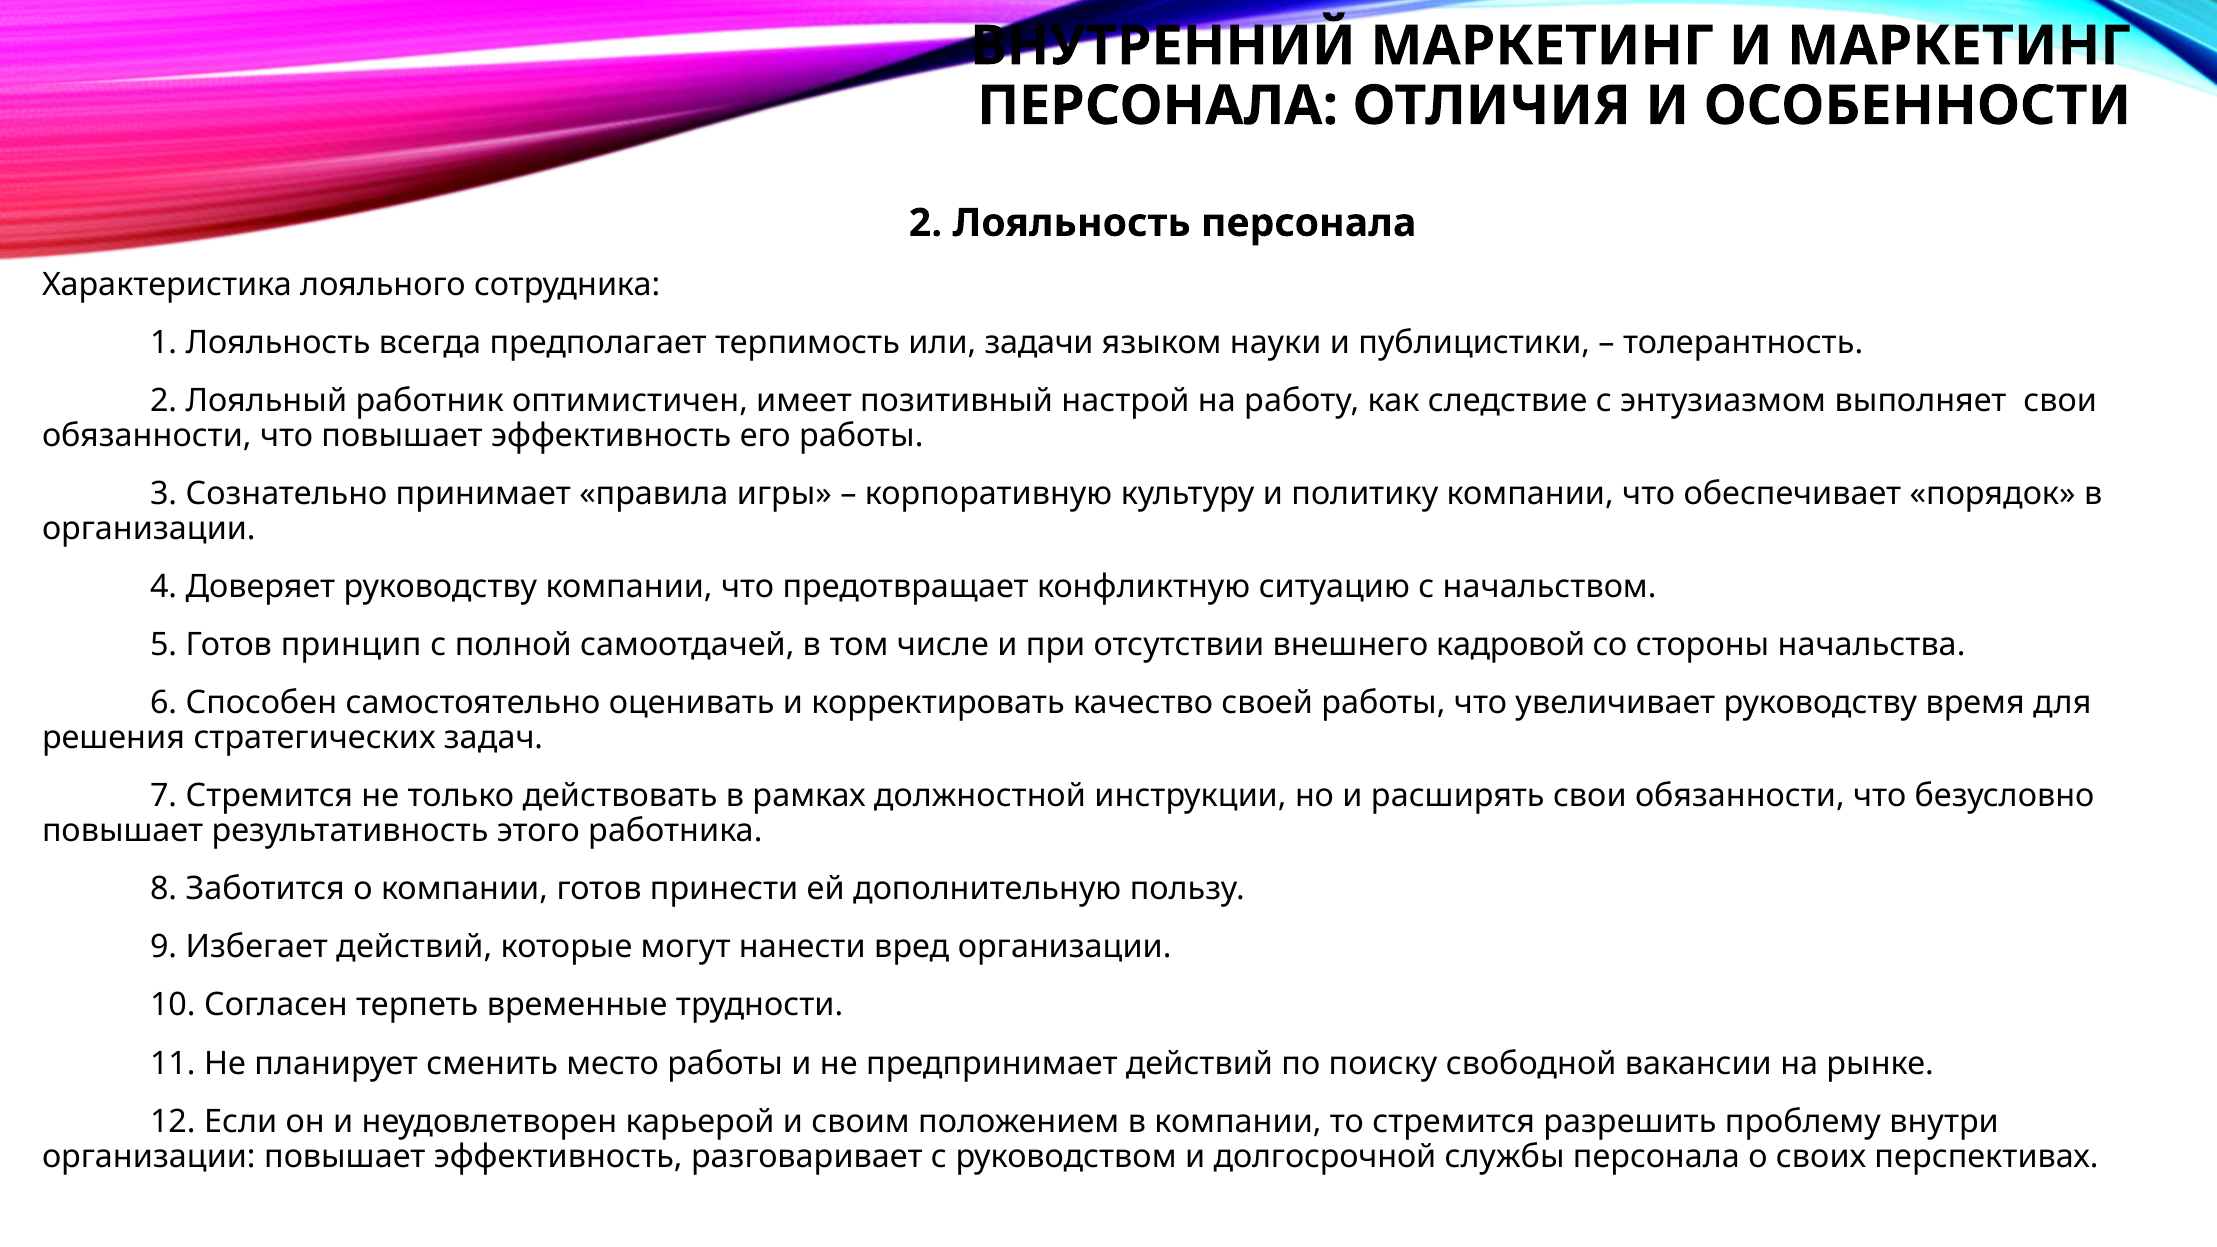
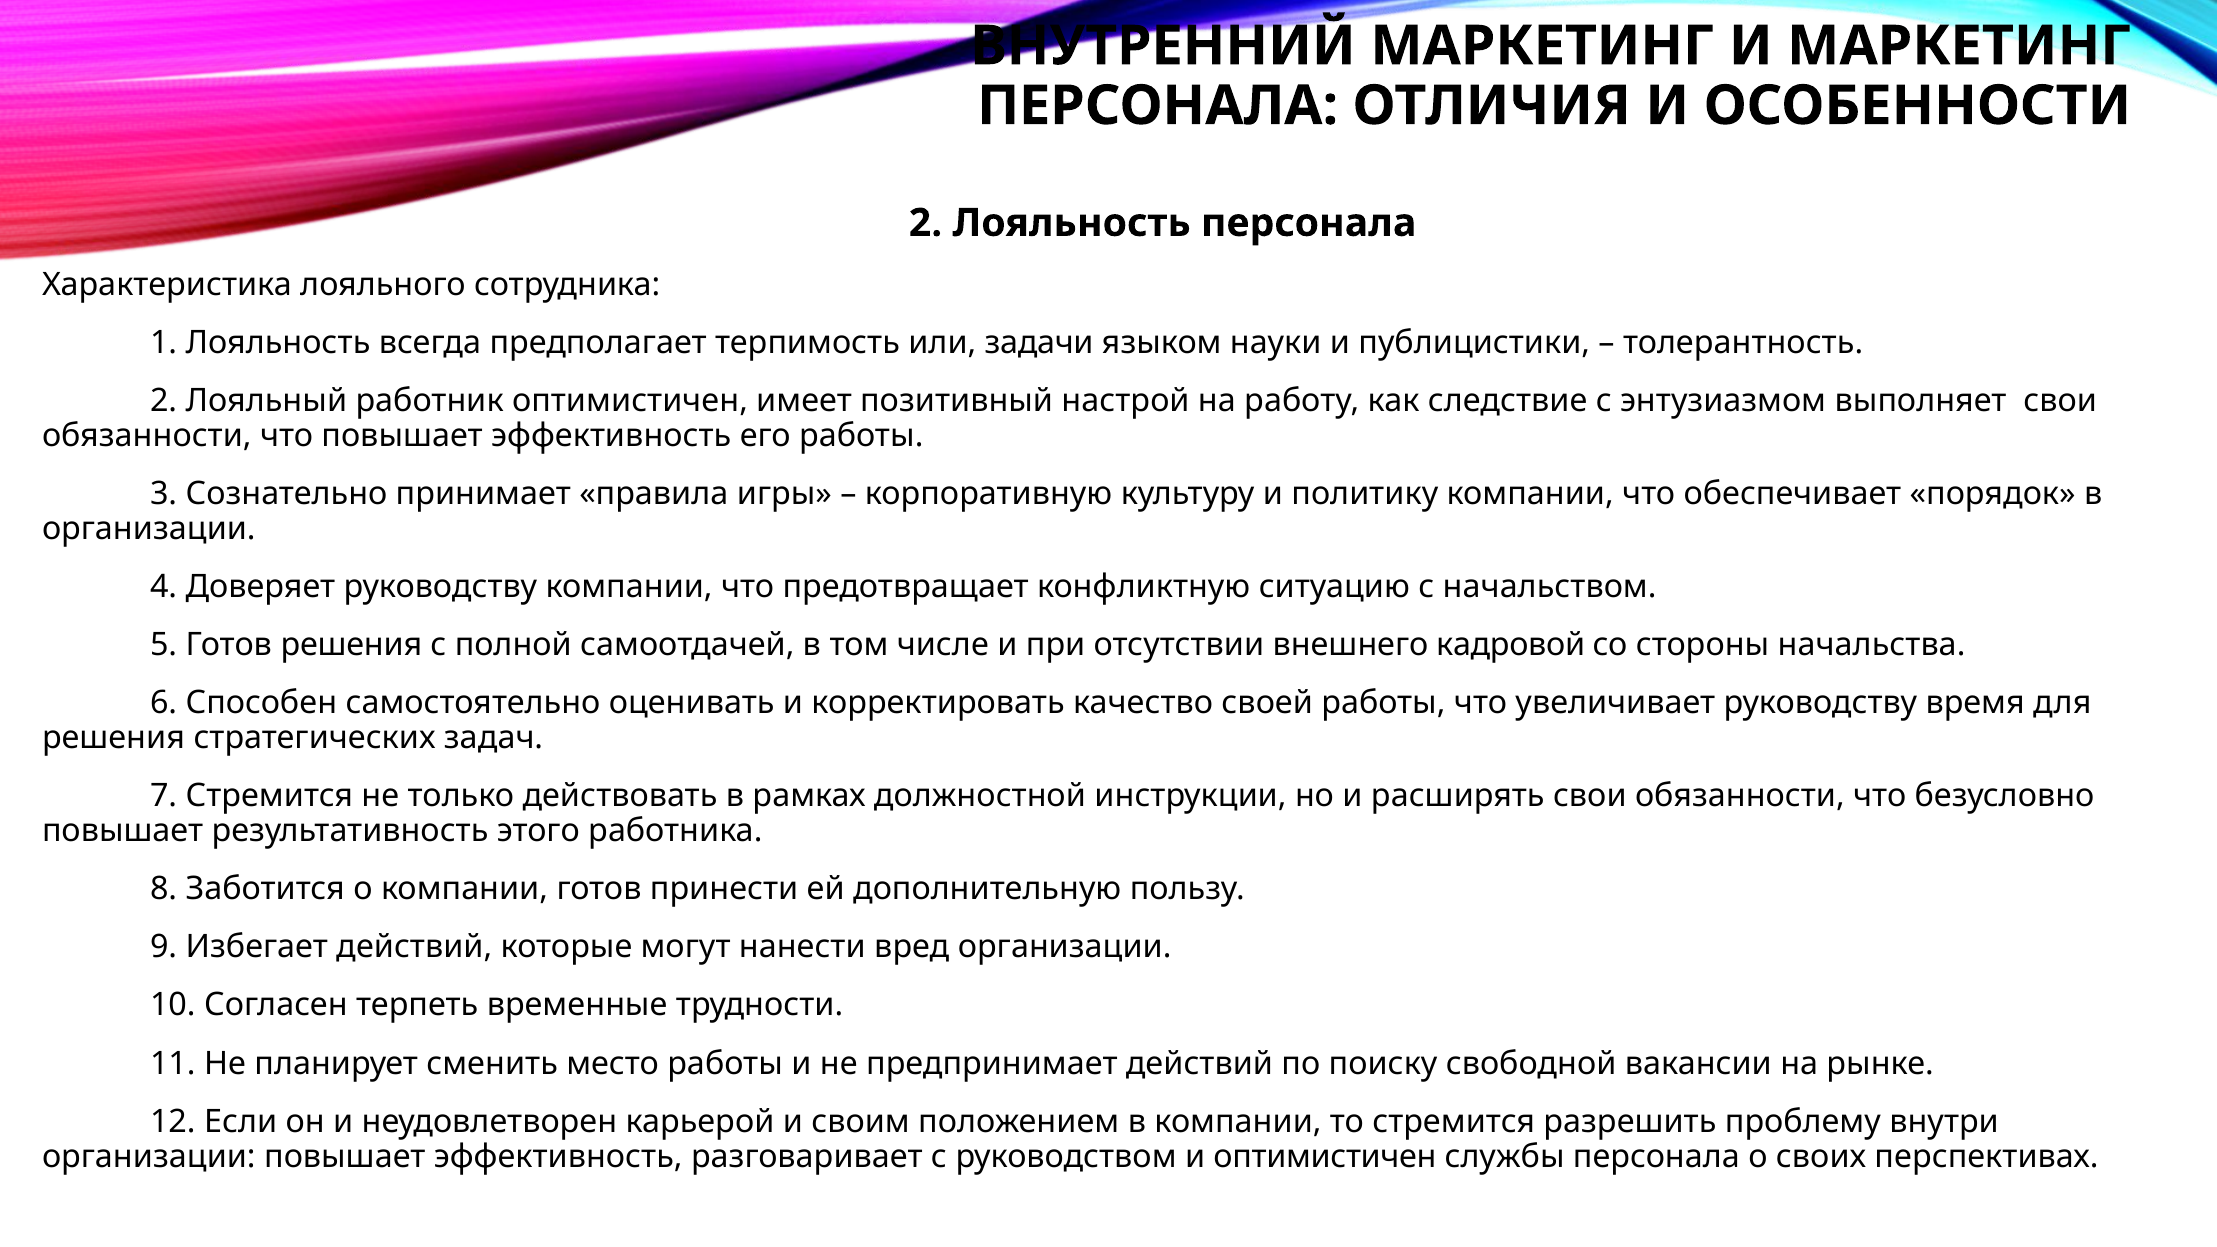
Готов принцип: принцип -> решения (351, 645)
и долгосрочной: долгосрочной -> оптимистичен (1325, 1156)
